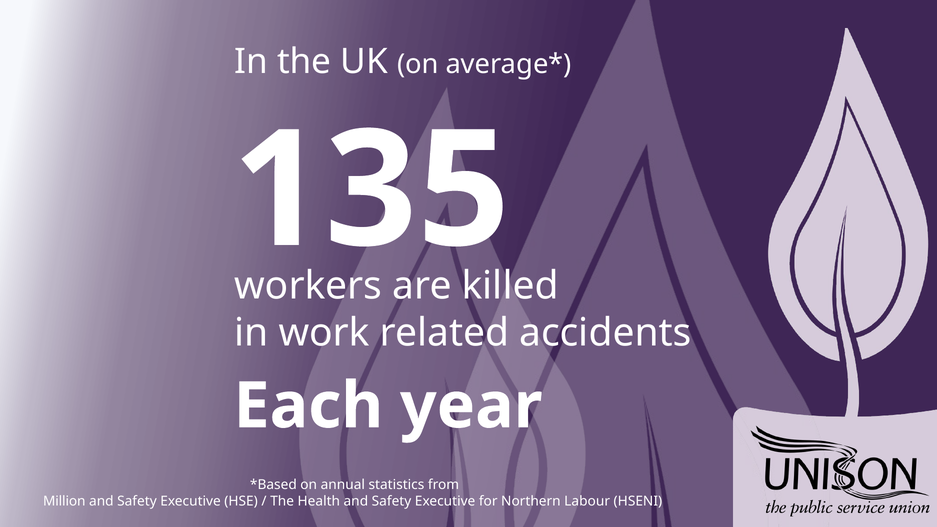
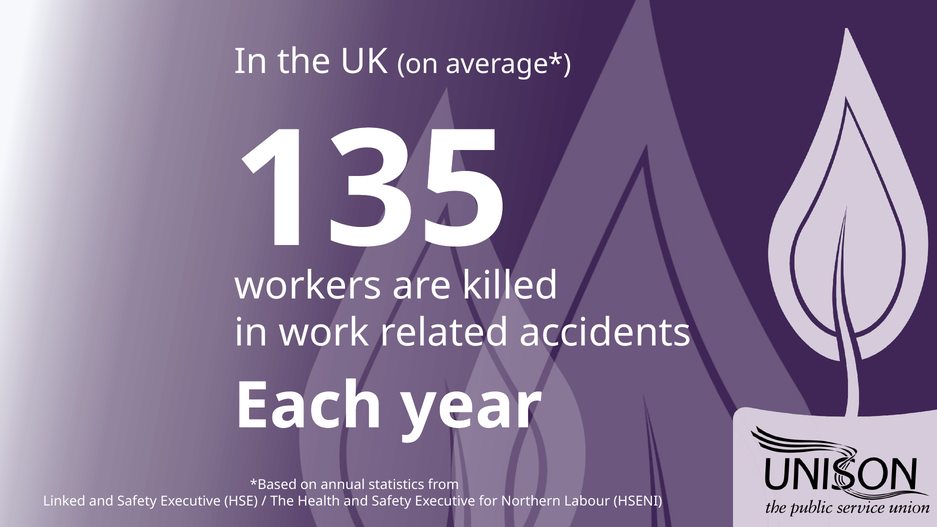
Million: Million -> Linked (64, 501)
